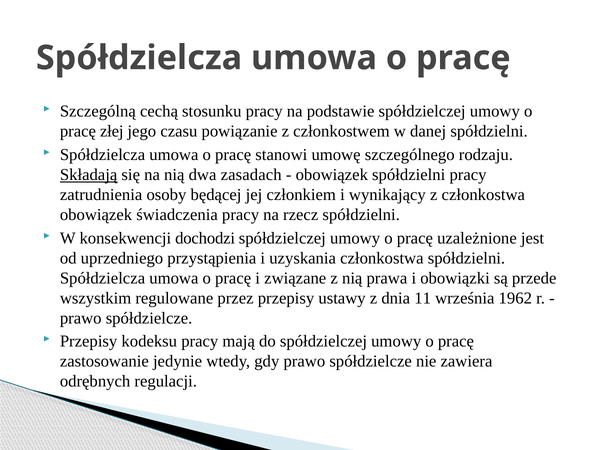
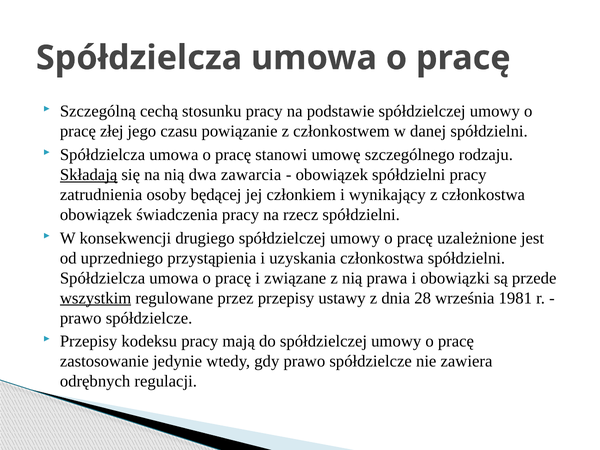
zasadach: zasadach -> zawarcia (251, 175)
dochodzi: dochodzi -> drugiego (205, 238)
wszystkim underline: none -> present (96, 298)
11: 11 -> 28 (423, 298)
1962: 1962 -> 1981 (515, 298)
